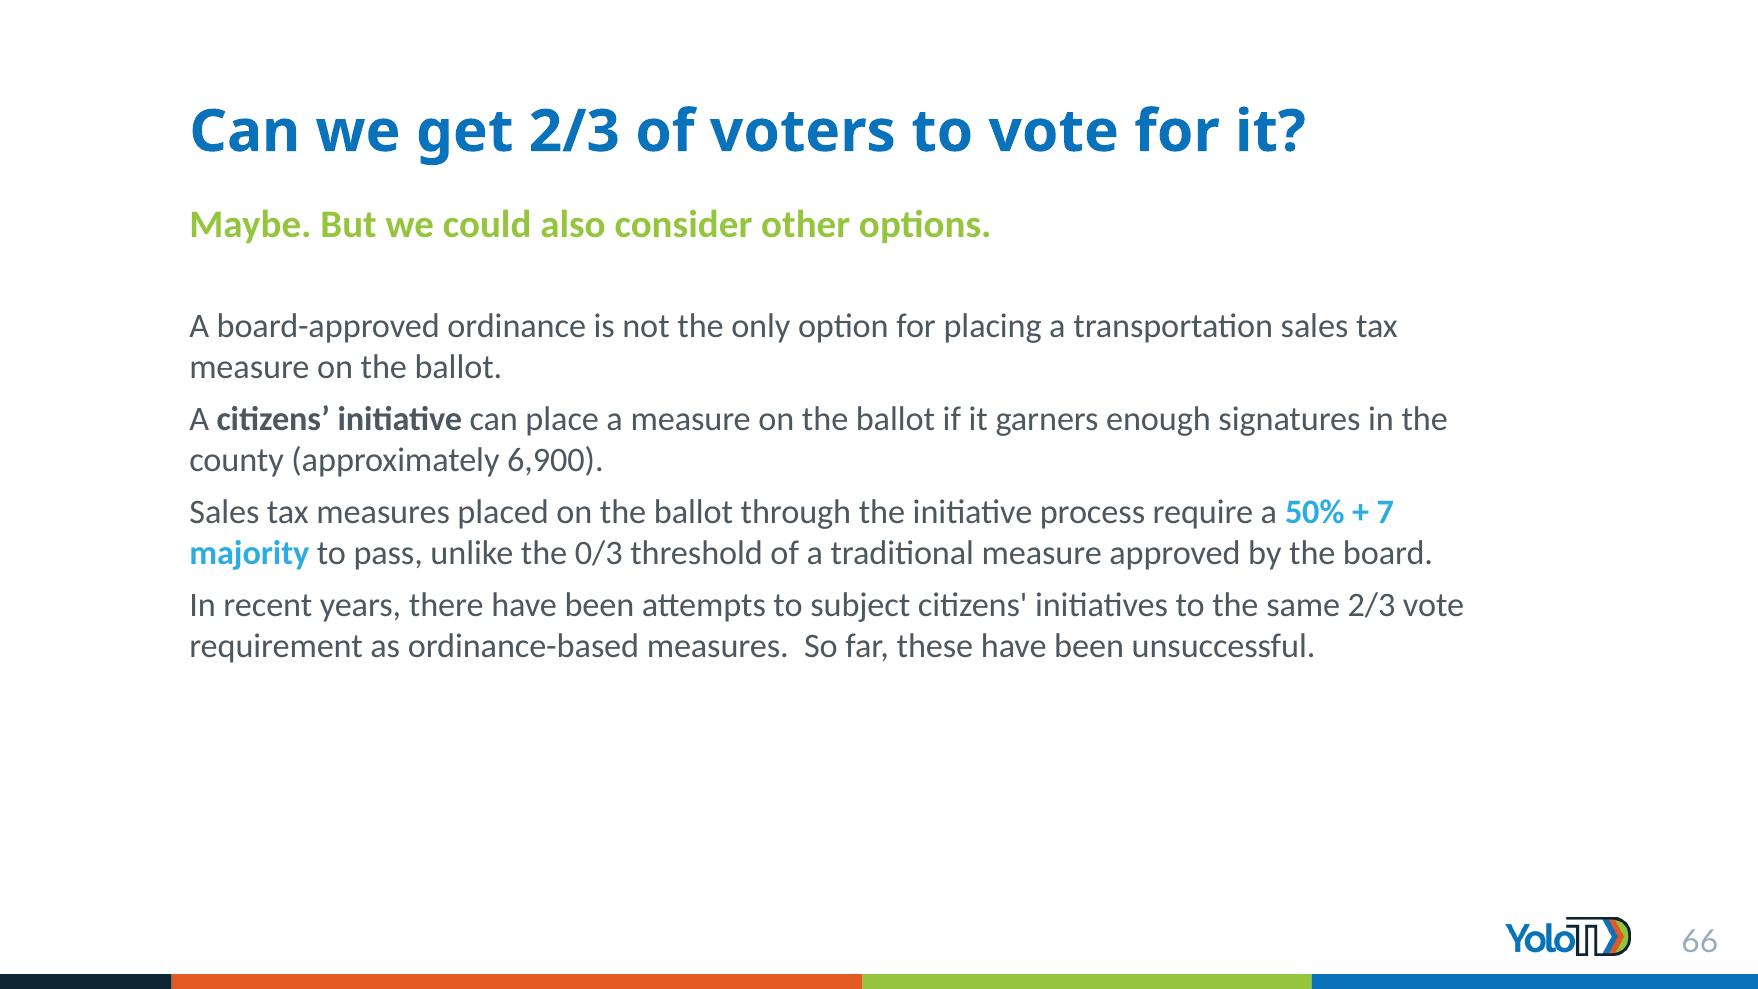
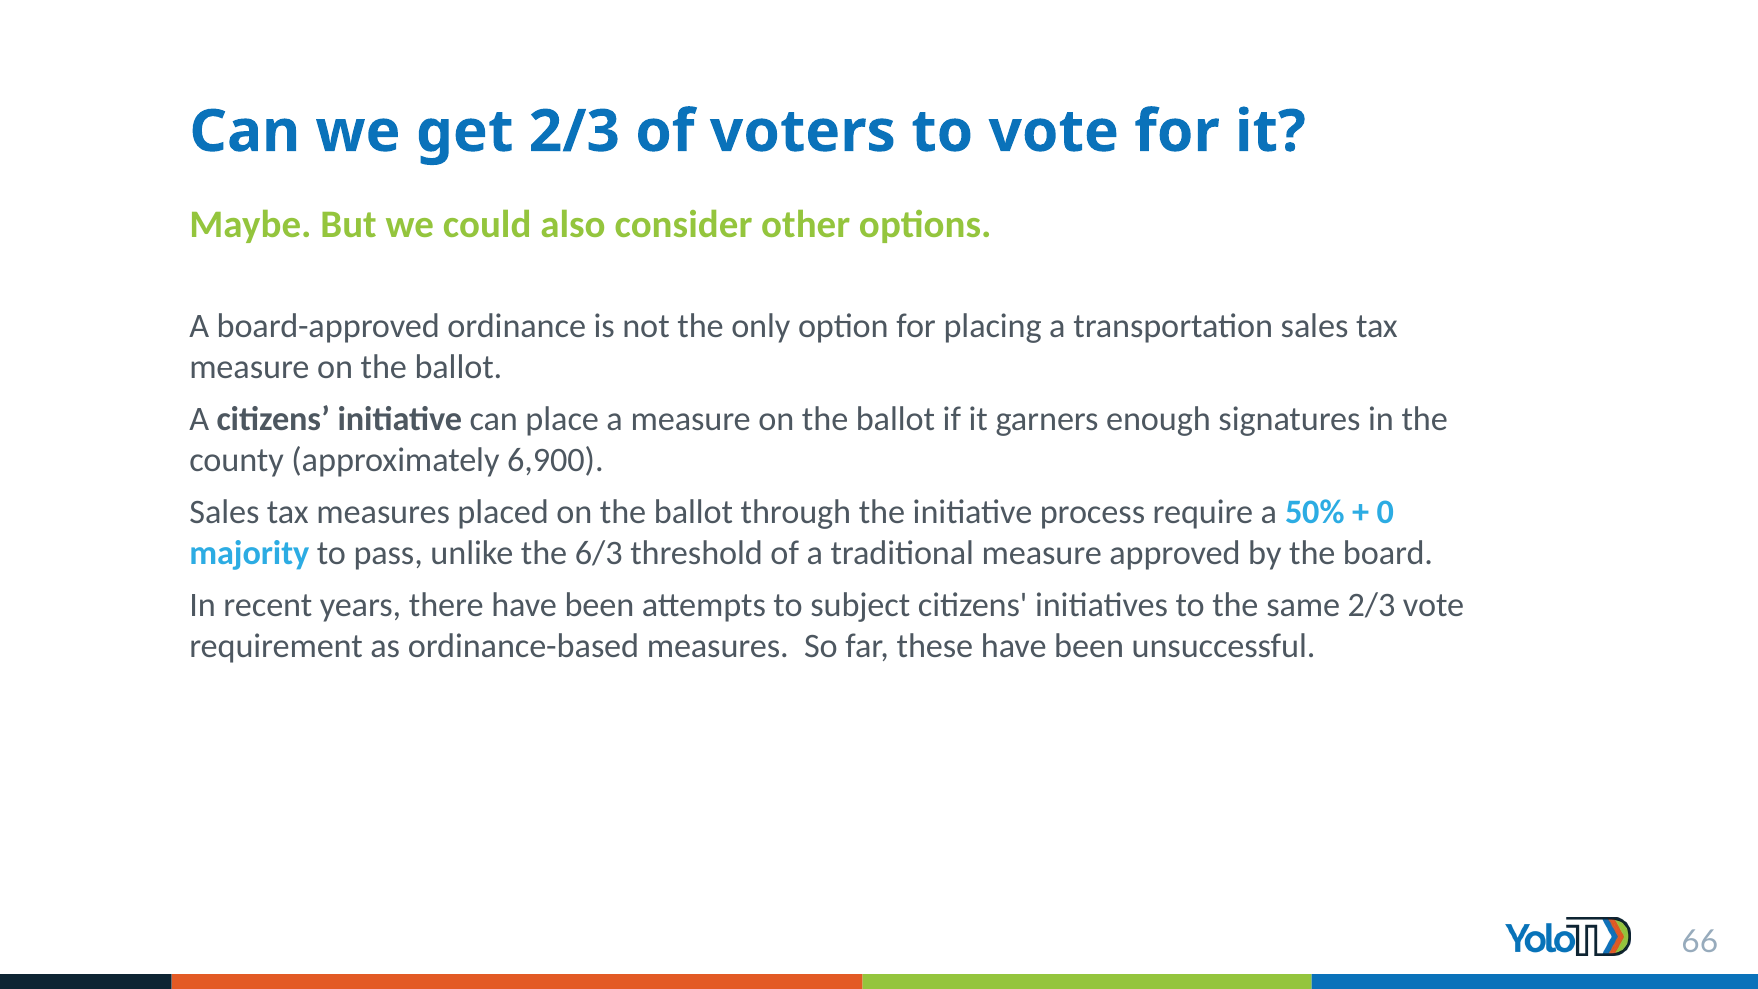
7: 7 -> 0 (1385, 512)
0/3: 0/3 -> 6/3 (599, 553)
